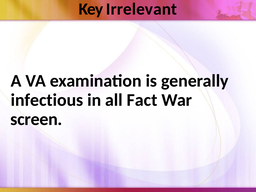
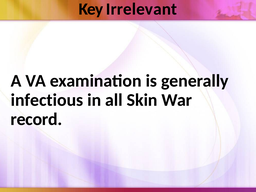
Fact: Fact -> Skin (142, 100)
screen: screen -> record (36, 119)
